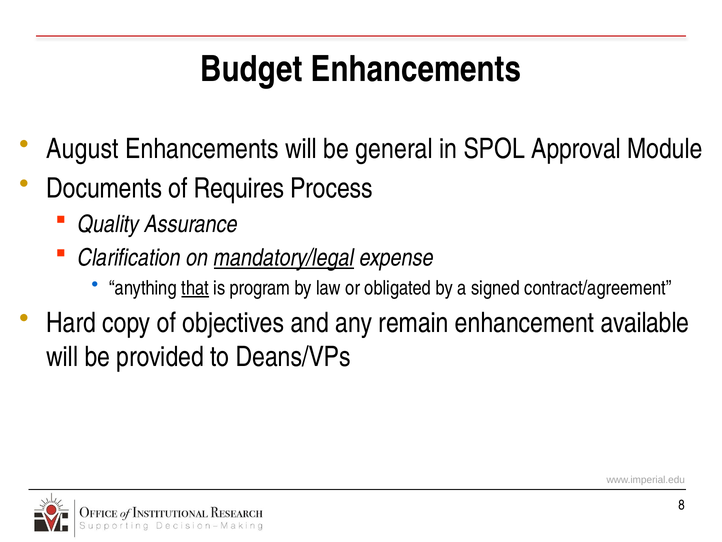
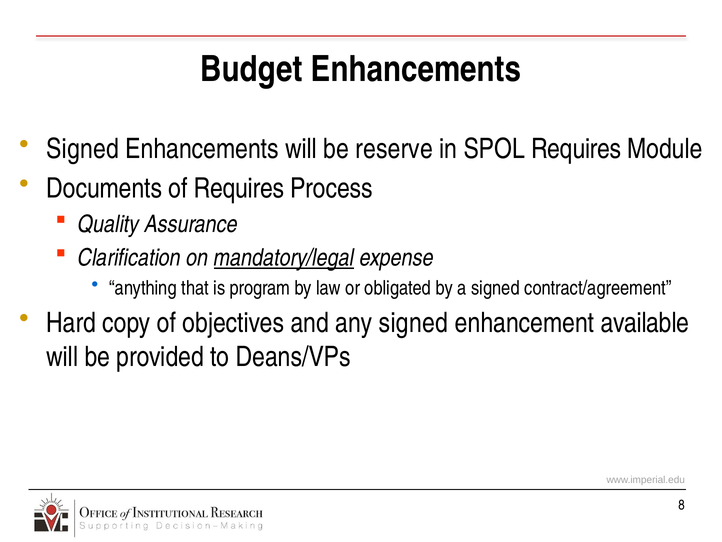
August: August -> Signed (83, 149)
general: general -> reserve (394, 149)
SPOL Approval: Approval -> Requires (576, 149)
that underline: present -> none (195, 288)
any remain: remain -> signed (413, 323)
